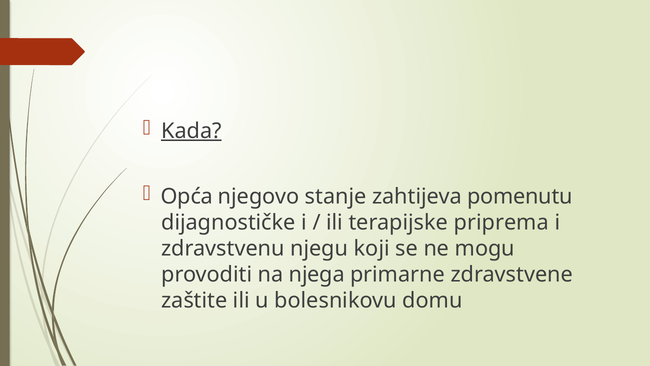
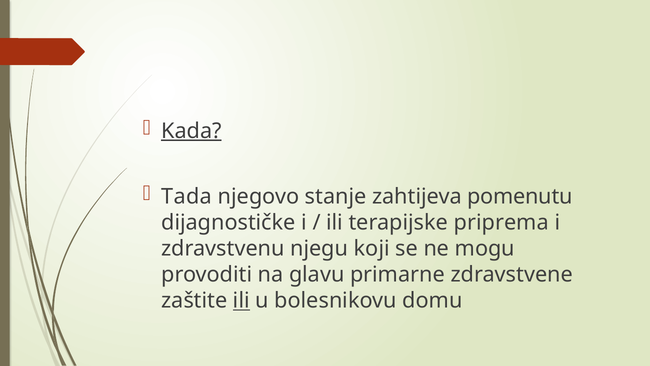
Opća: Opća -> Tada (187, 196)
njega: njega -> glavu (317, 274)
ili underline: none -> present (241, 300)
